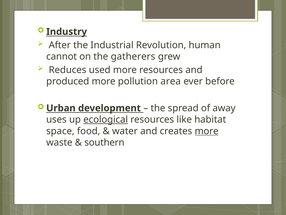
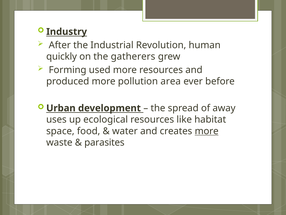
cannot: cannot -> quickly (62, 56)
Reduces: Reduces -> Forming (68, 70)
ecological underline: present -> none (106, 119)
southern: southern -> parasites (104, 142)
